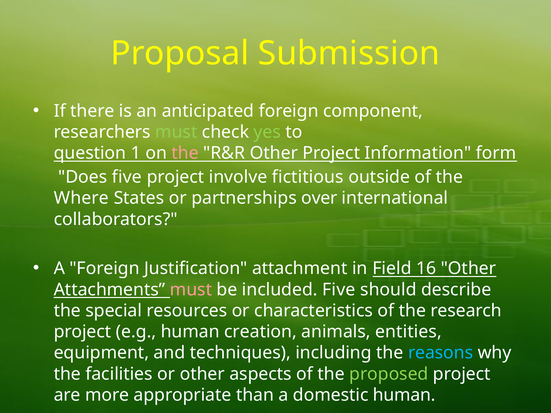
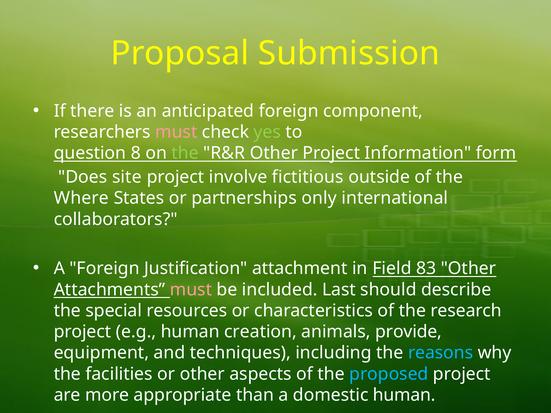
must colour: light green -> pink (176, 132)
1: 1 -> 8 (136, 153)
the colour: pink -> light green (185, 153)
Does five: five -> site (127, 177)
over: over -> only (319, 198)
16: 16 -> 83 (426, 269)
included Five: Five -> Last (339, 290)
entities: entities -> provide (409, 332)
proposed colour: light green -> light blue (389, 374)
